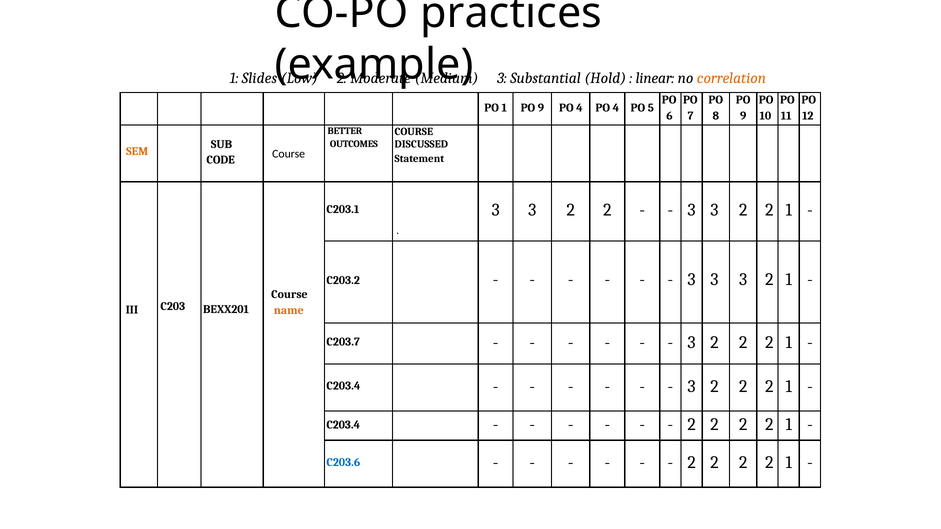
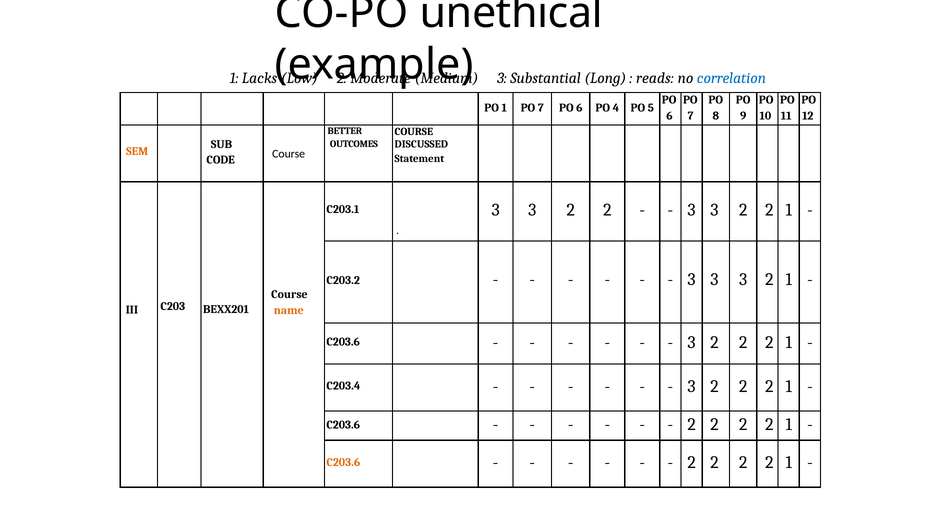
practices: practices -> unethical (511, 13)
Slides: Slides -> Lacks (260, 78)
Hold: Hold -> Long (605, 78)
linear: linear -> reads (655, 78)
correlation colour: orange -> blue (731, 78)
1 PO 9: 9 -> 7 (541, 108)
4: 4 -> 6 (579, 108)
C203.7: C203.7 -> C203.6 (343, 342)
C203.4: C203.4 -> C203.6 (343, 425)
C203.6 colour: blue -> orange (343, 462)
